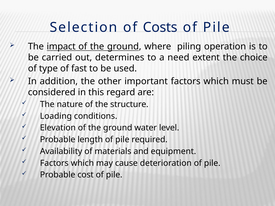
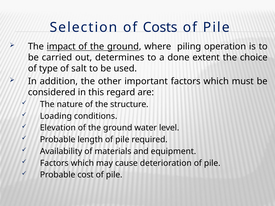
need: need -> done (178, 57)
fast: fast -> salt (79, 68)
